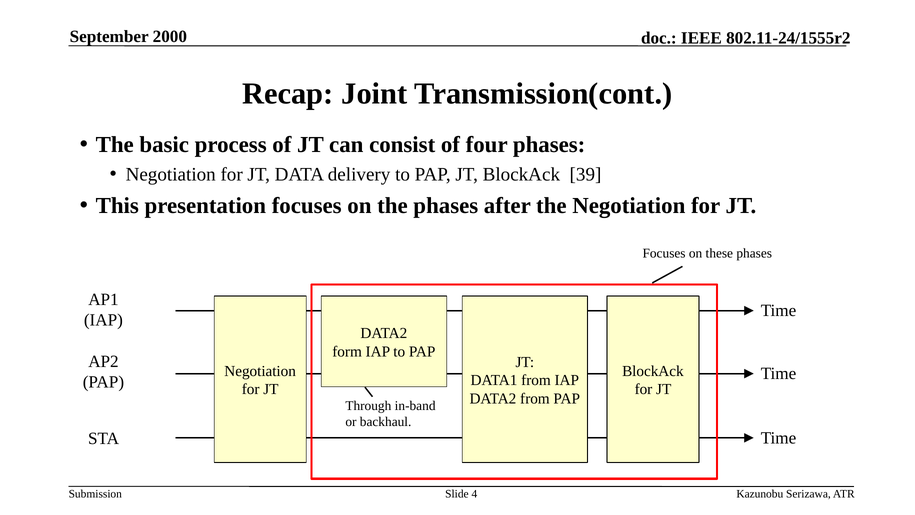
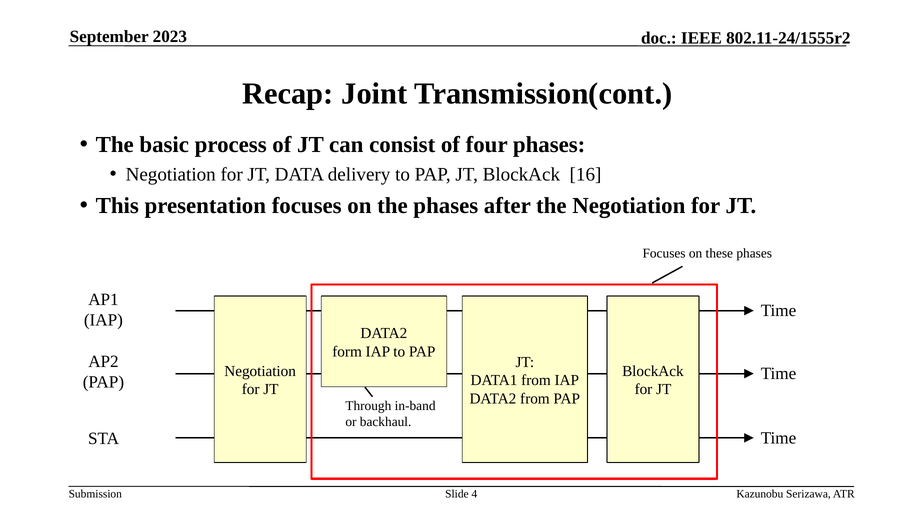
2000: 2000 -> 2023 (170, 36)
39: 39 -> 16 (586, 174)
